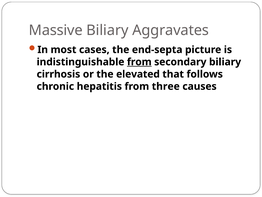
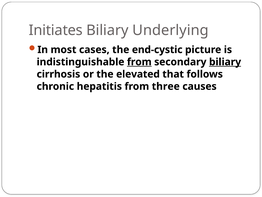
Massive: Massive -> Initiates (56, 30)
Aggravates: Aggravates -> Underlying (171, 30)
end-septa: end-septa -> end-cystic (157, 50)
biliary underline: none -> present (225, 62)
